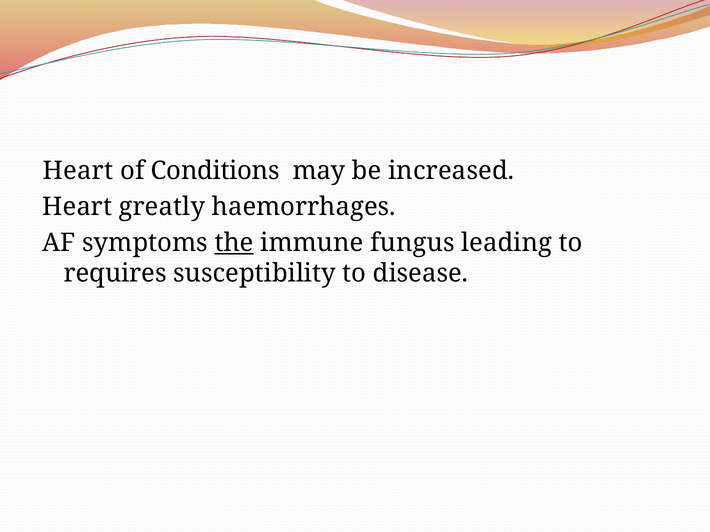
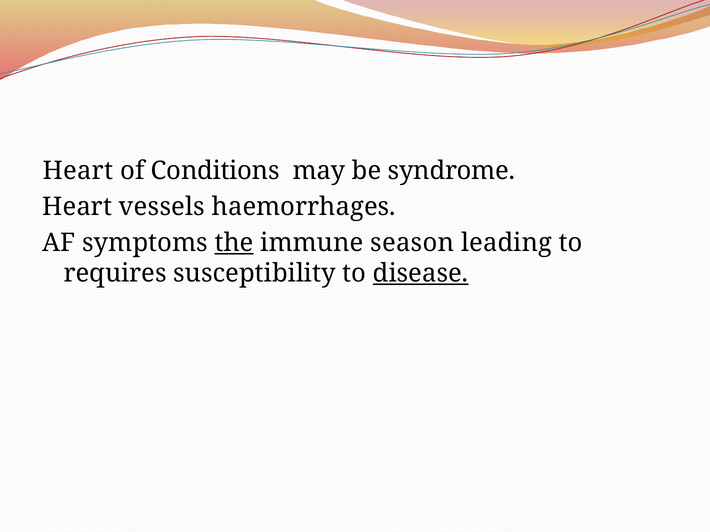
increased: increased -> syndrome (451, 171)
greatly: greatly -> vessels (162, 207)
fungus: fungus -> season (412, 243)
disease underline: none -> present (421, 274)
